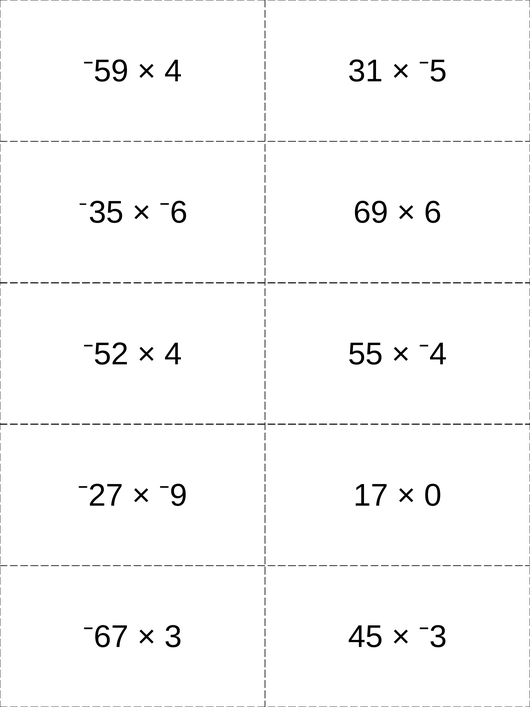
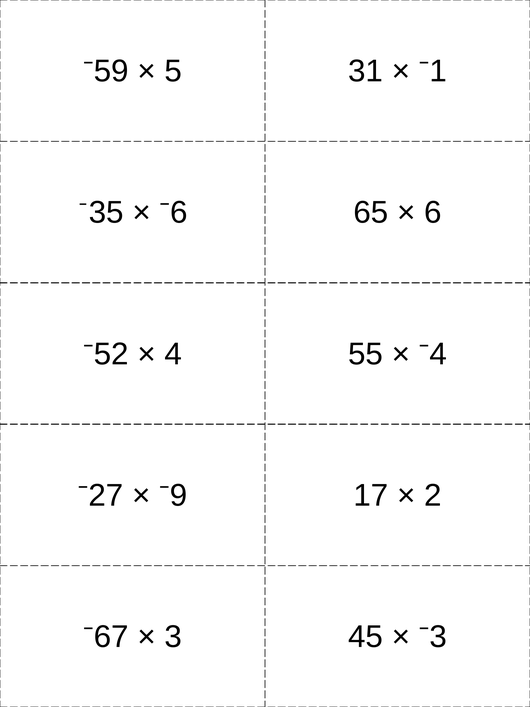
4: 4 -> 5 (173, 71)
5: 5 -> 1 (438, 71)
69: 69 -> 65 (371, 213)
0: 0 -> 2 (433, 495)
